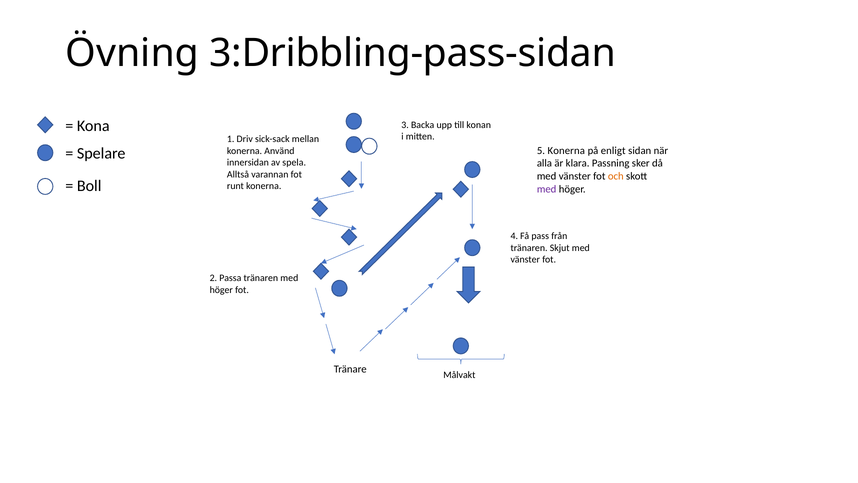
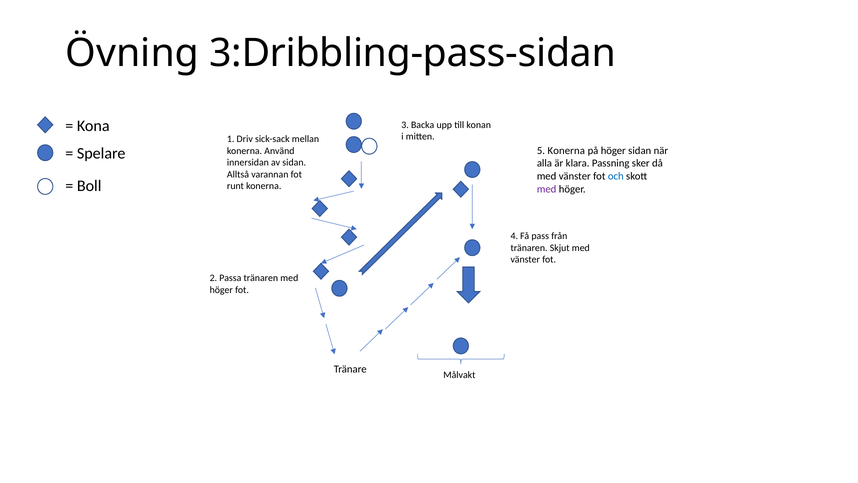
på enligt: enligt -> höger (613, 150)
av spela: spela -> sidan (294, 162)
och colour: orange -> blue (616, 176)
